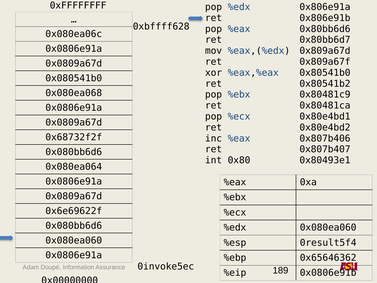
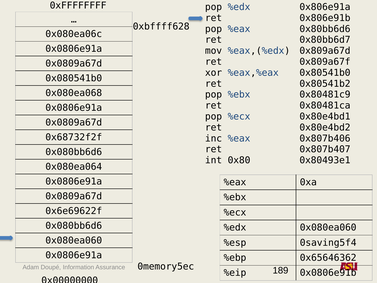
0result5f4: 0result5f4 -> 0saving5f4 (328, 242)
0invoke5ec: 0invoke5ec -> 0memory5ec (166, 266)
